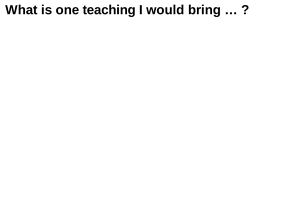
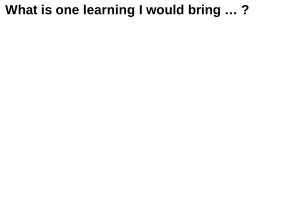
teaching: teaching -> learning (109, 10)
